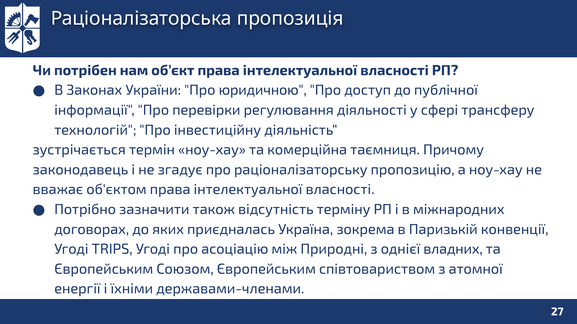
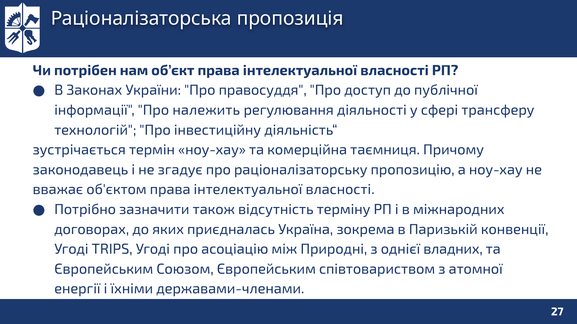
юридичною: юридичною -> правосуддя (263, 90)
перевірки: перевірки -> належить (206, 110)
